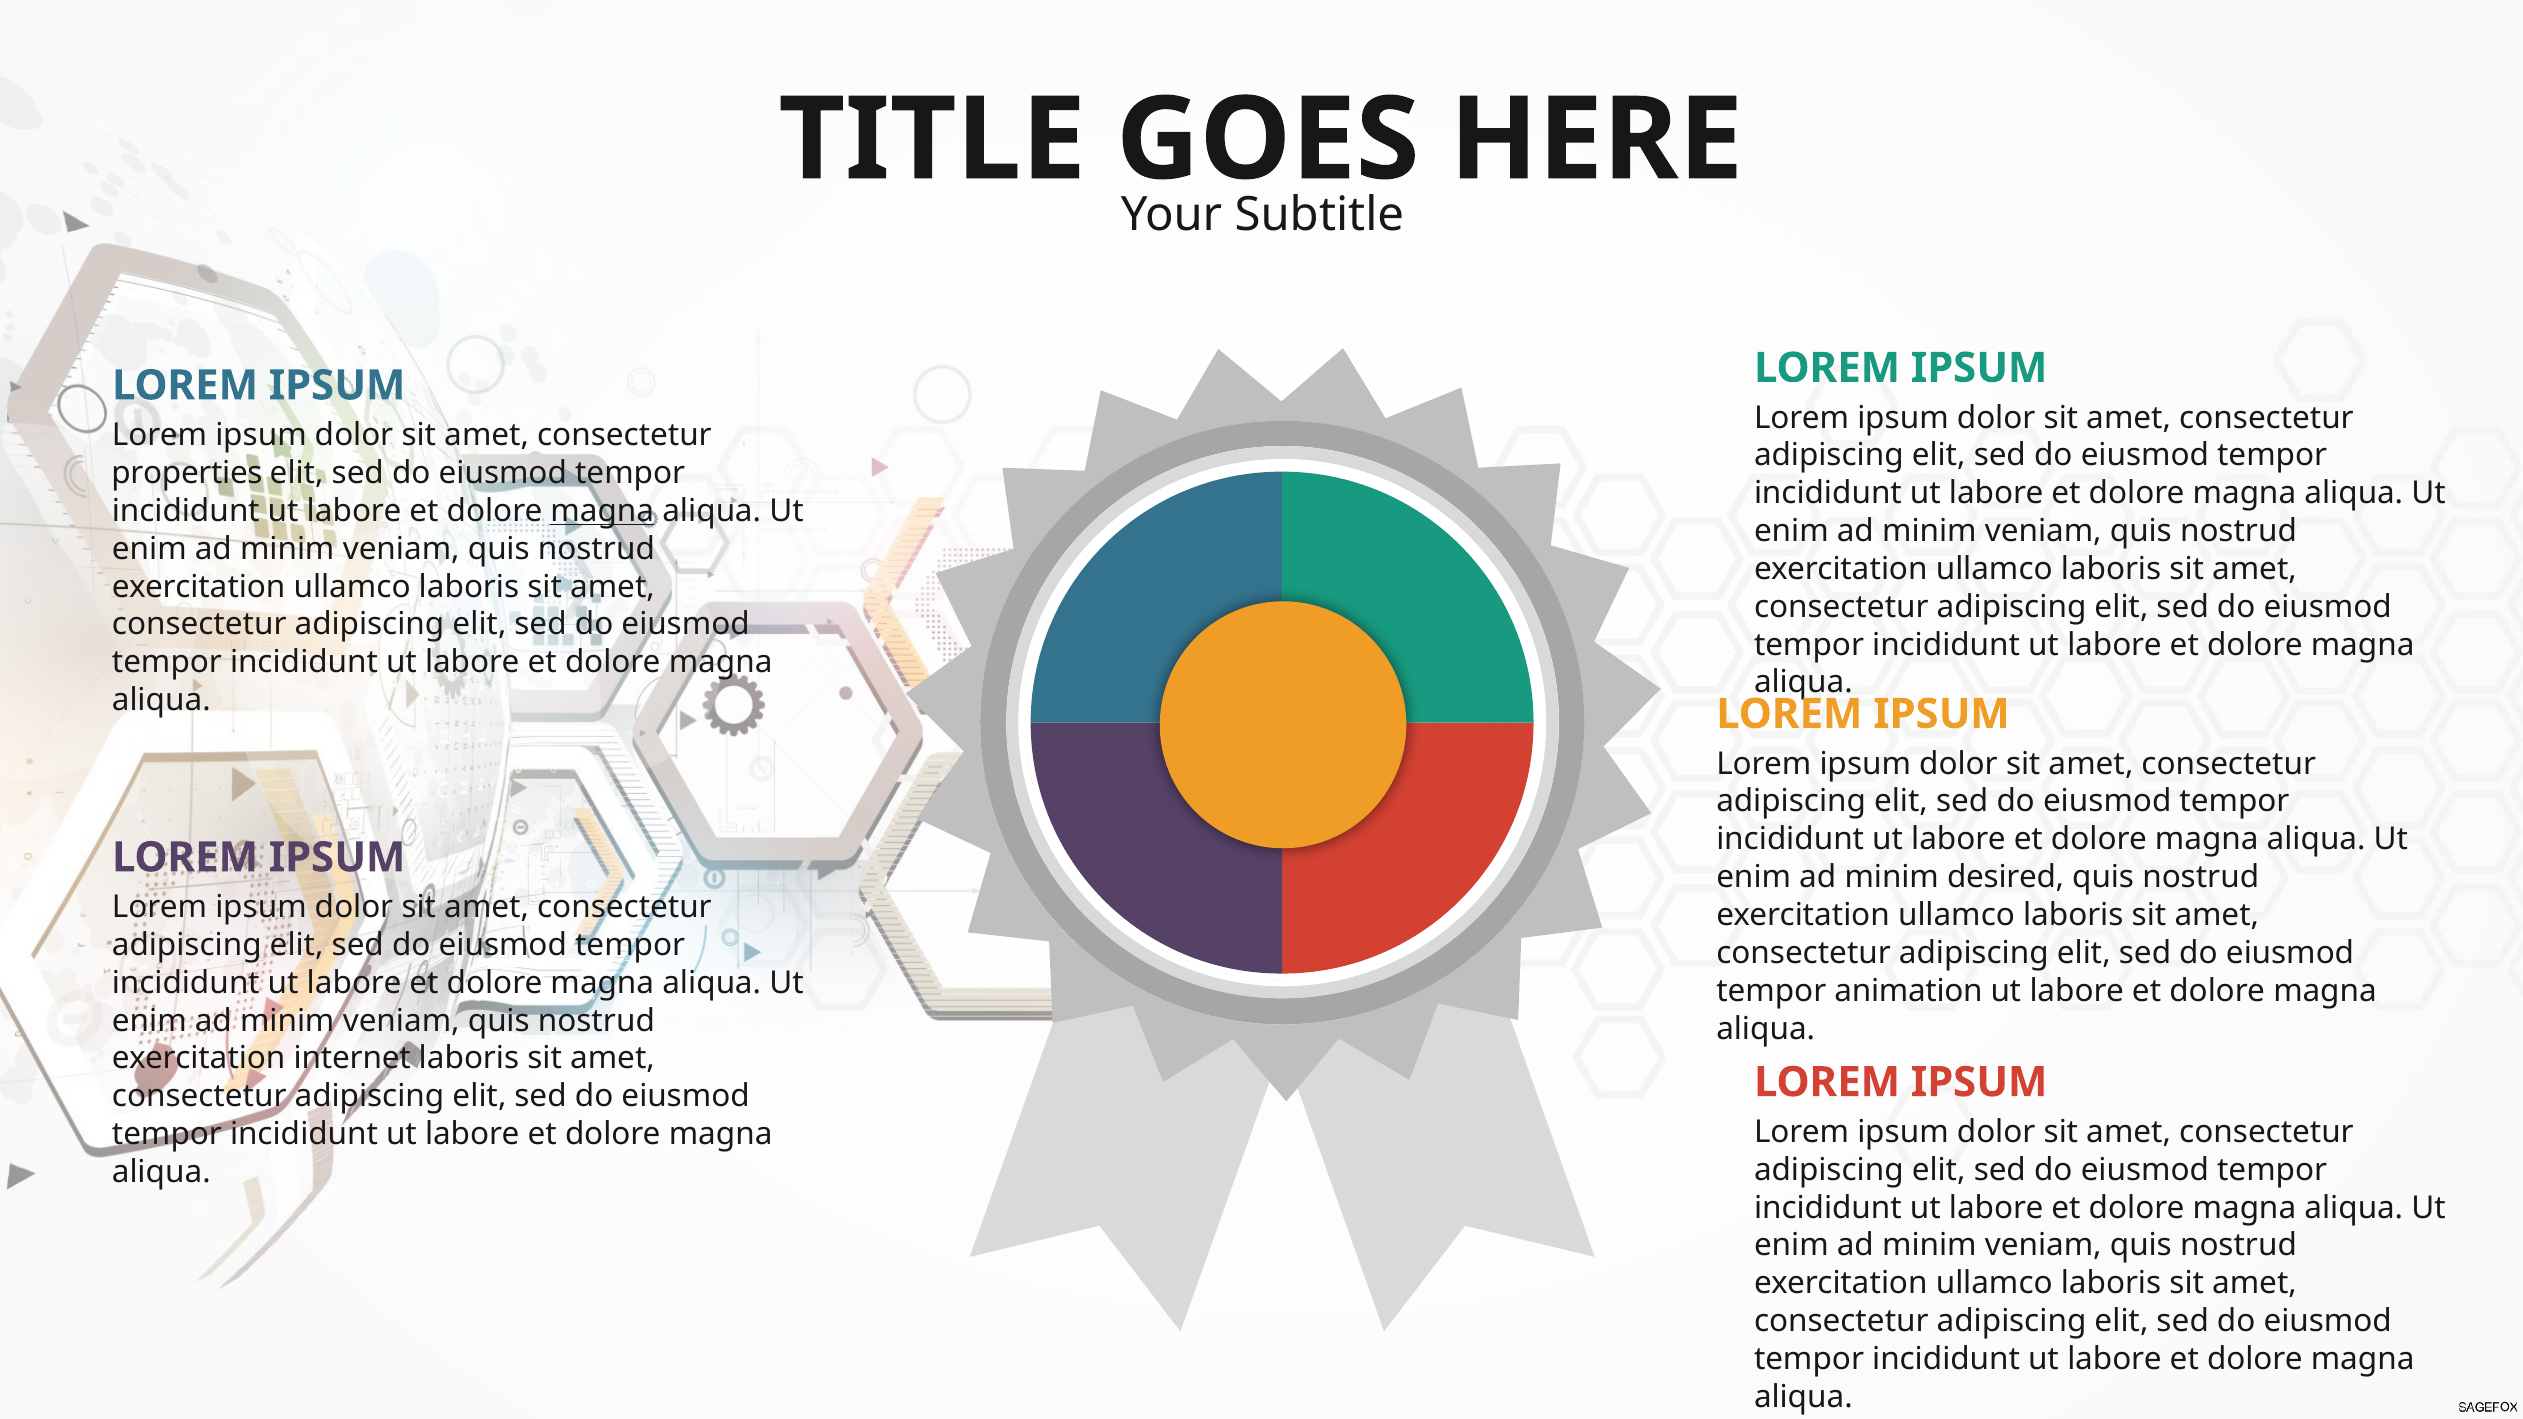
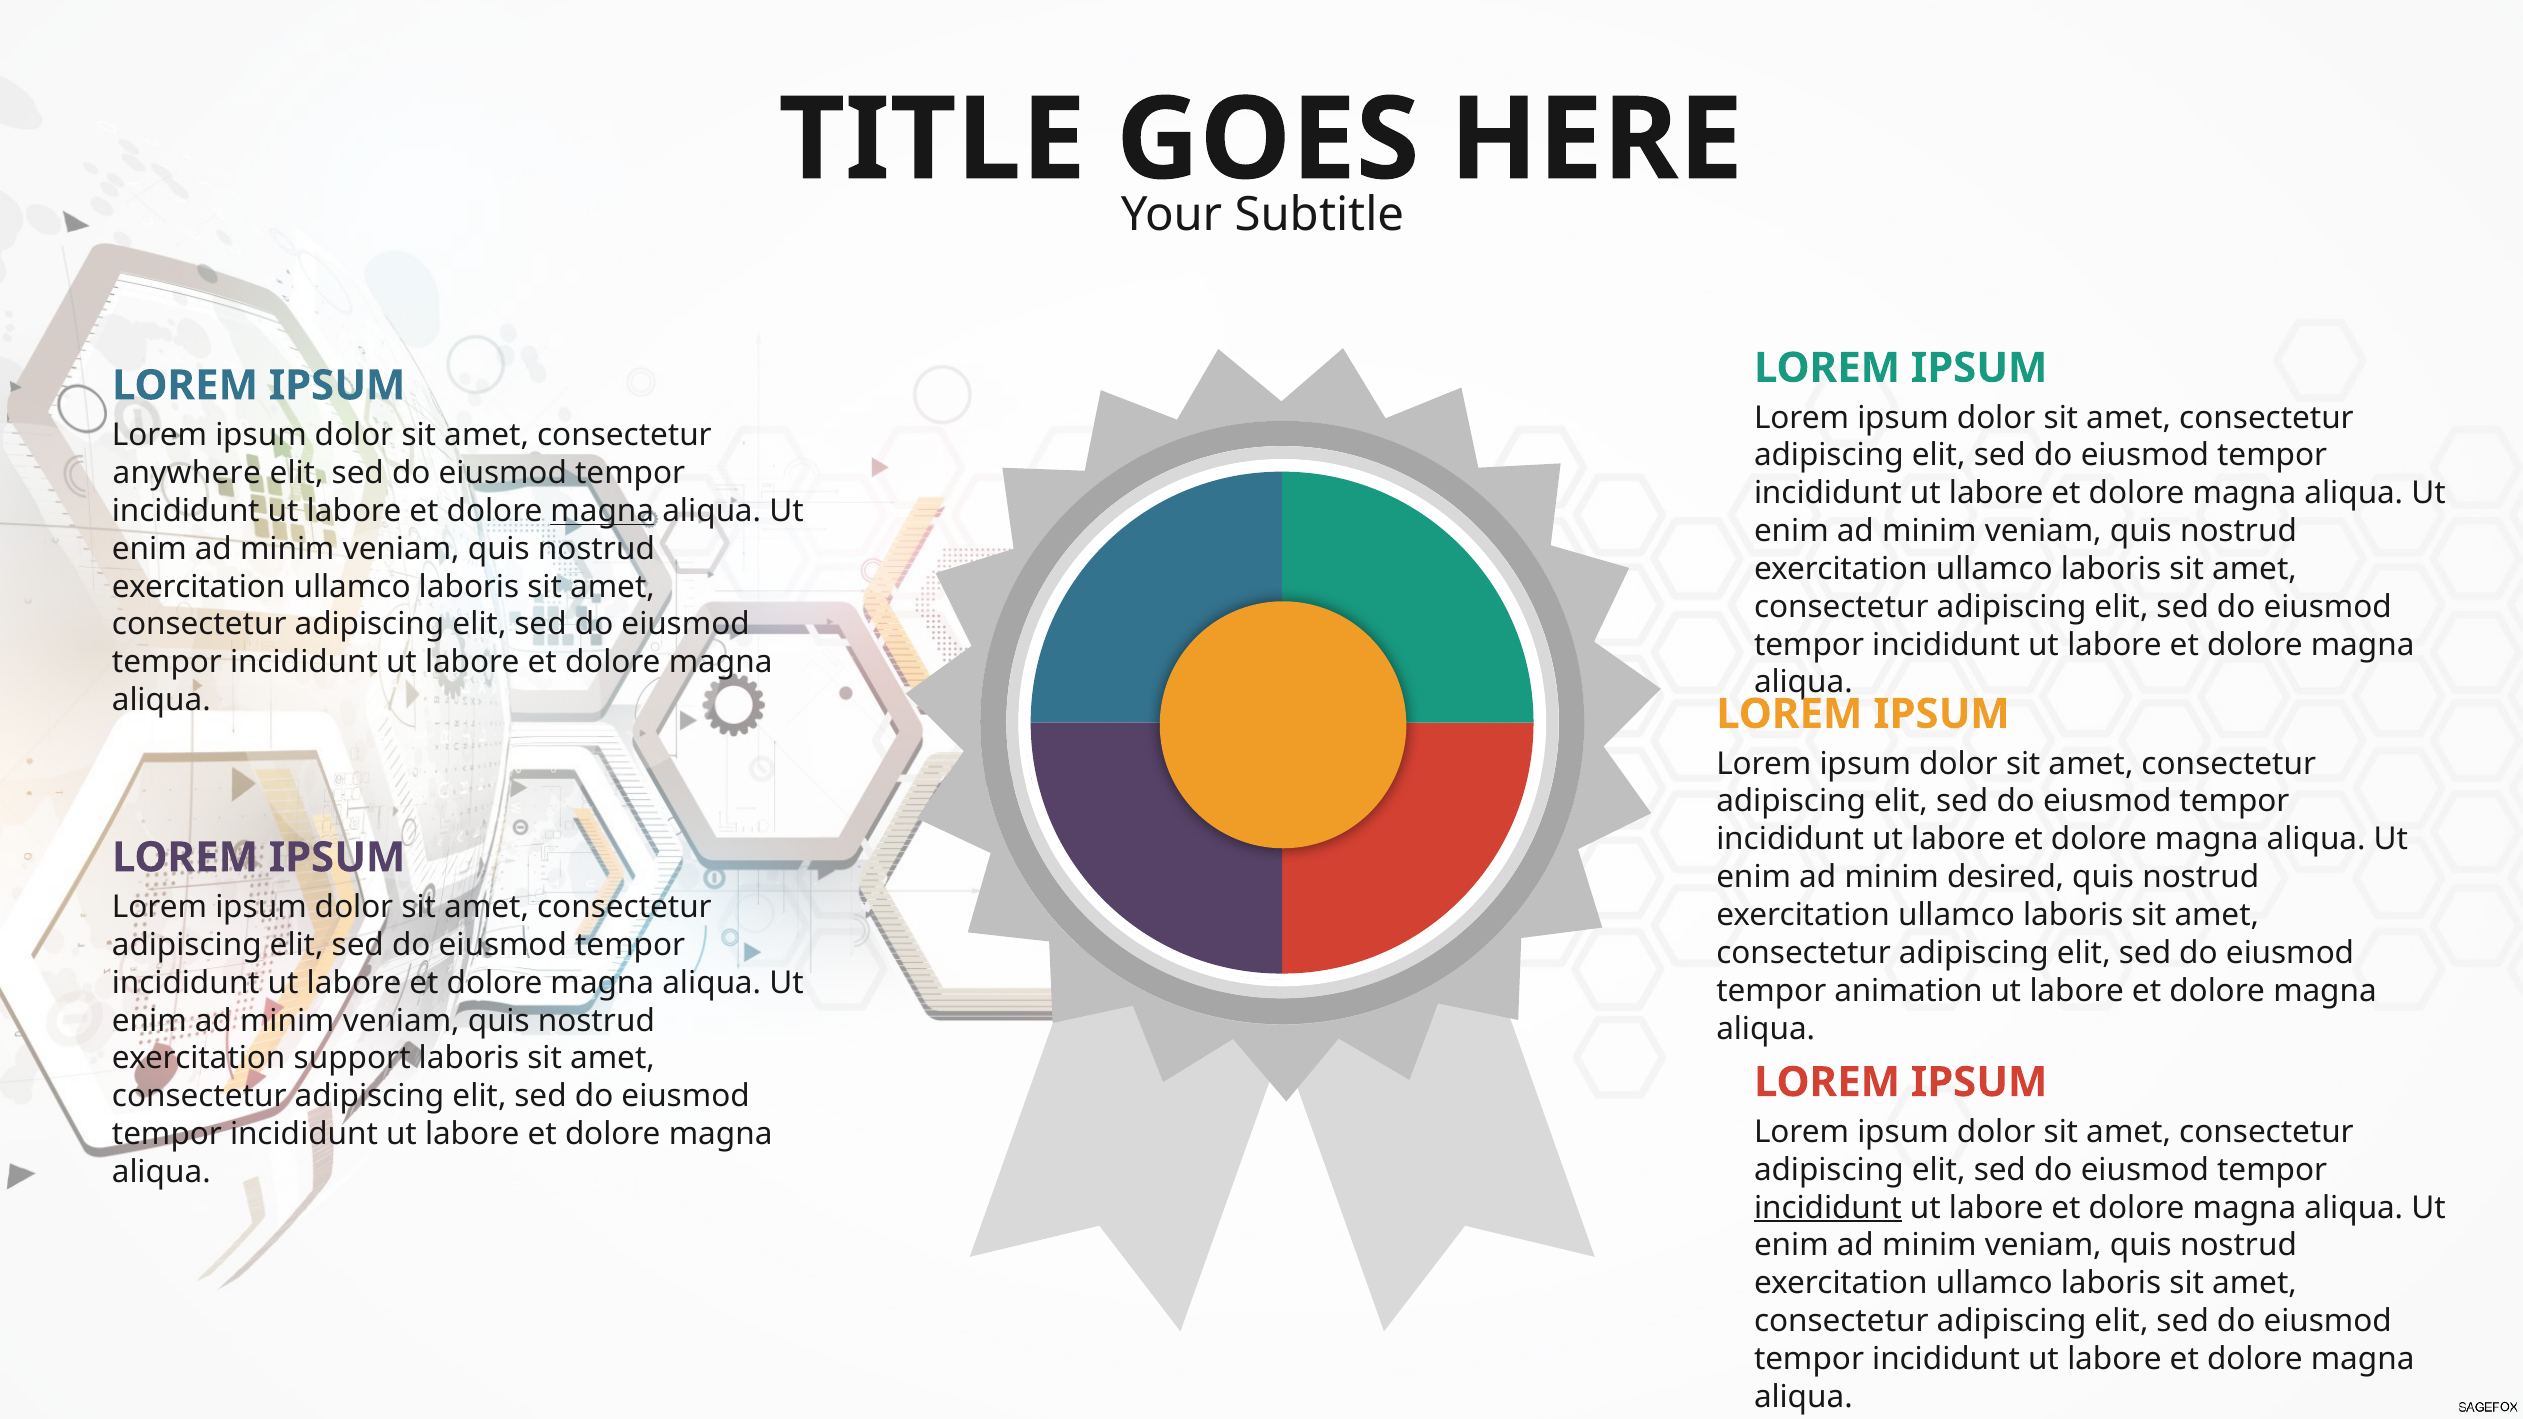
properties: properties -> anywhere (187, 473)
internet: internet -> support (352, 1059)
incididunt underline: none -> present (1828, 1208)
